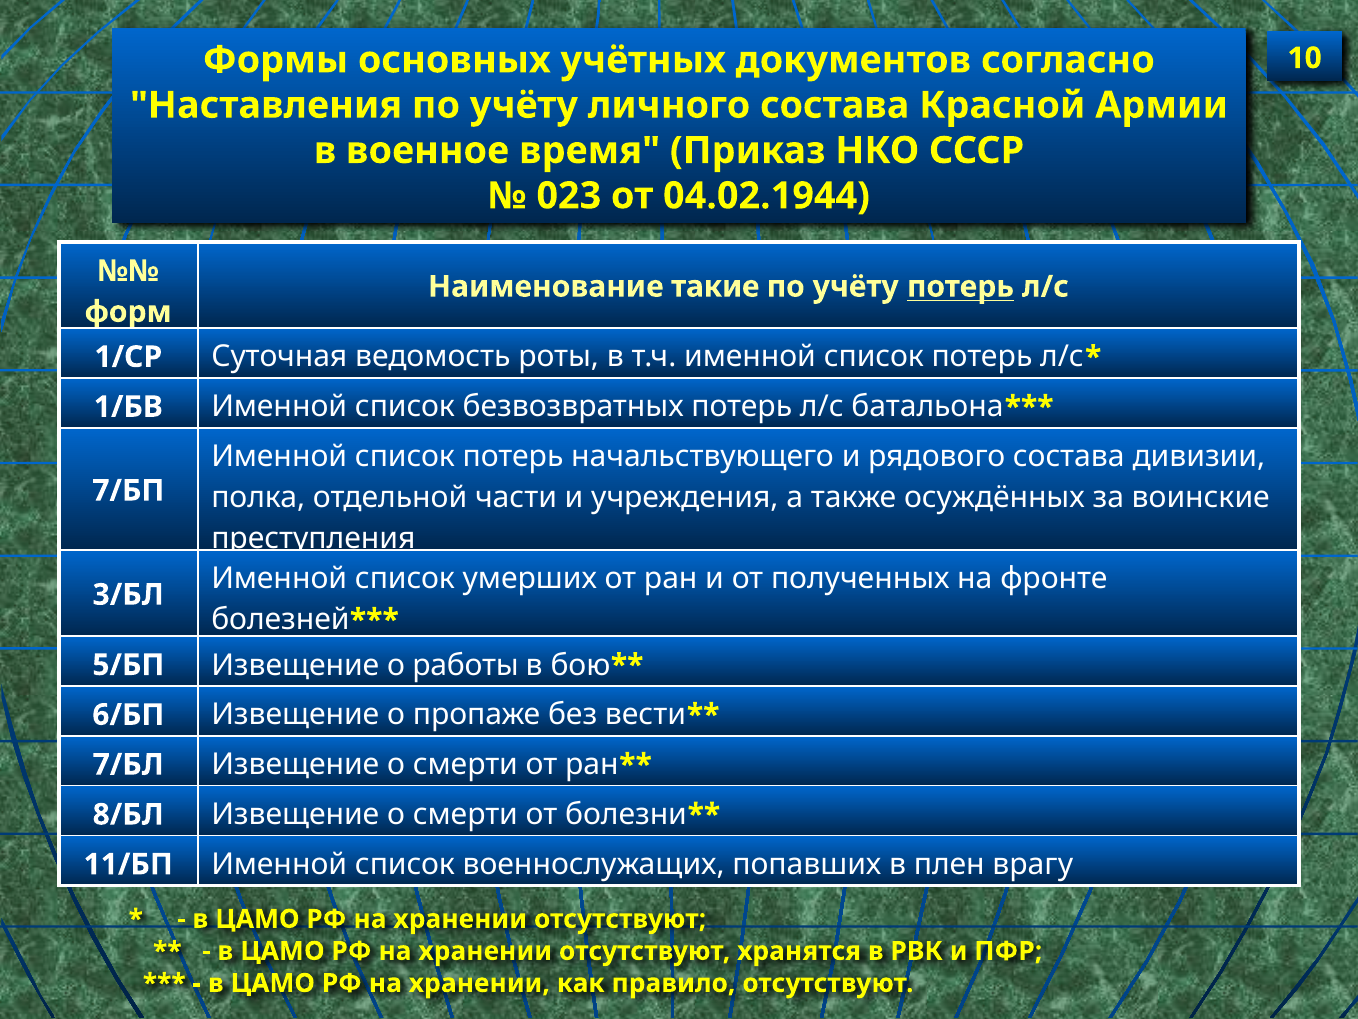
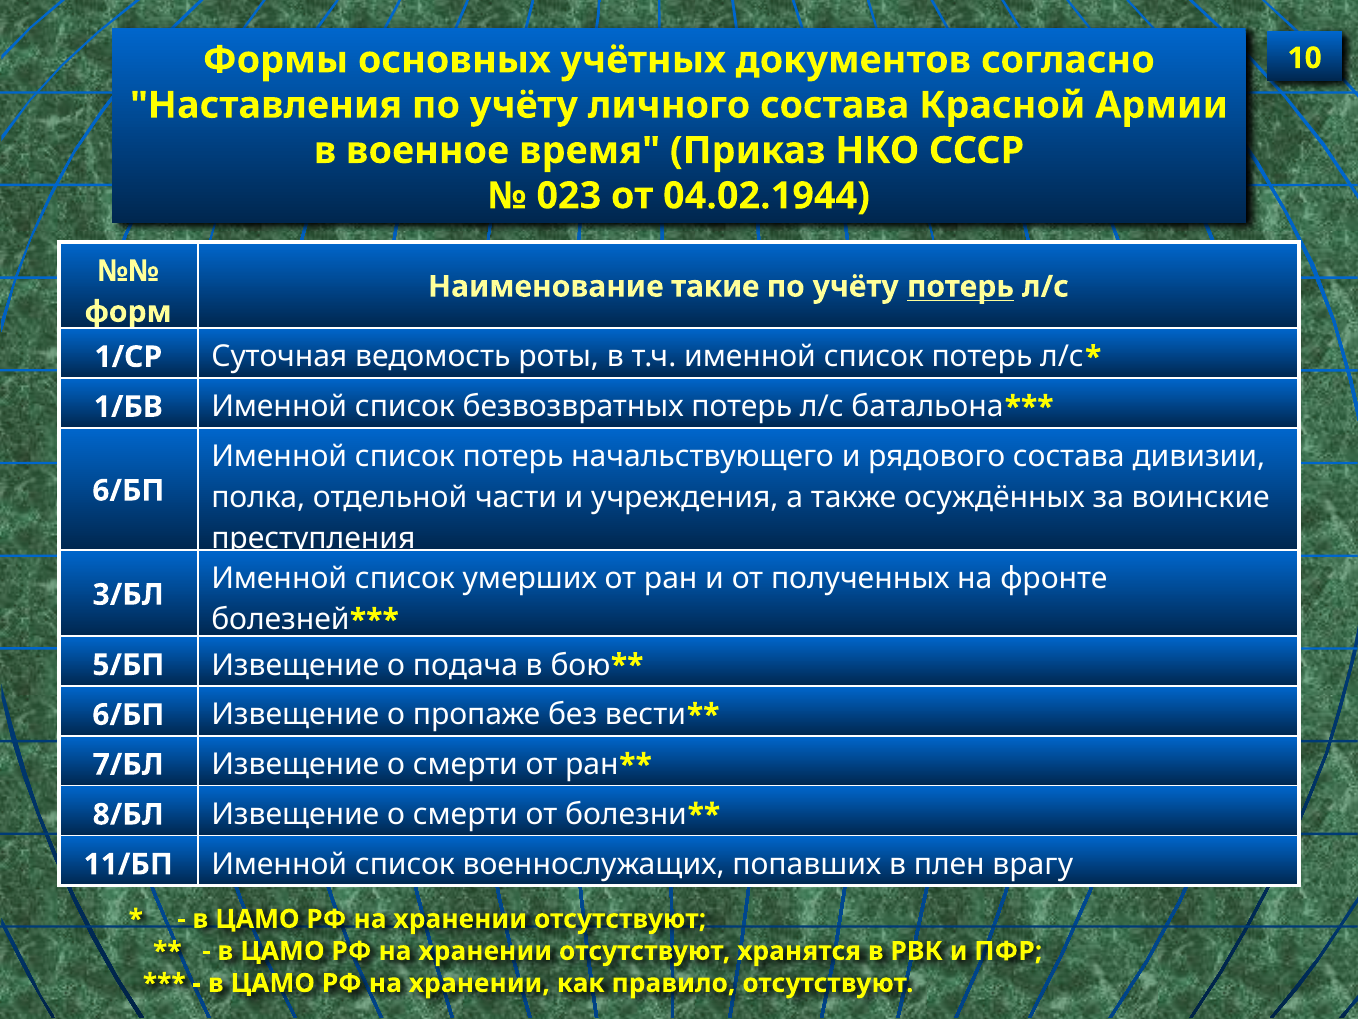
7/БП: 7/БП -> 6/БП (128, 490)
работы: работы -> подача (465, 665)
